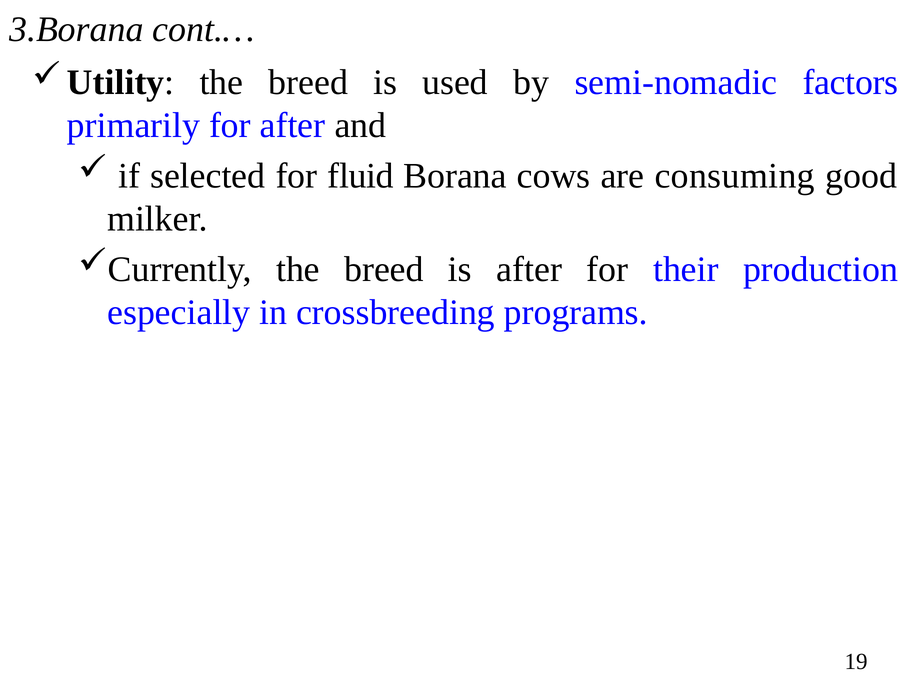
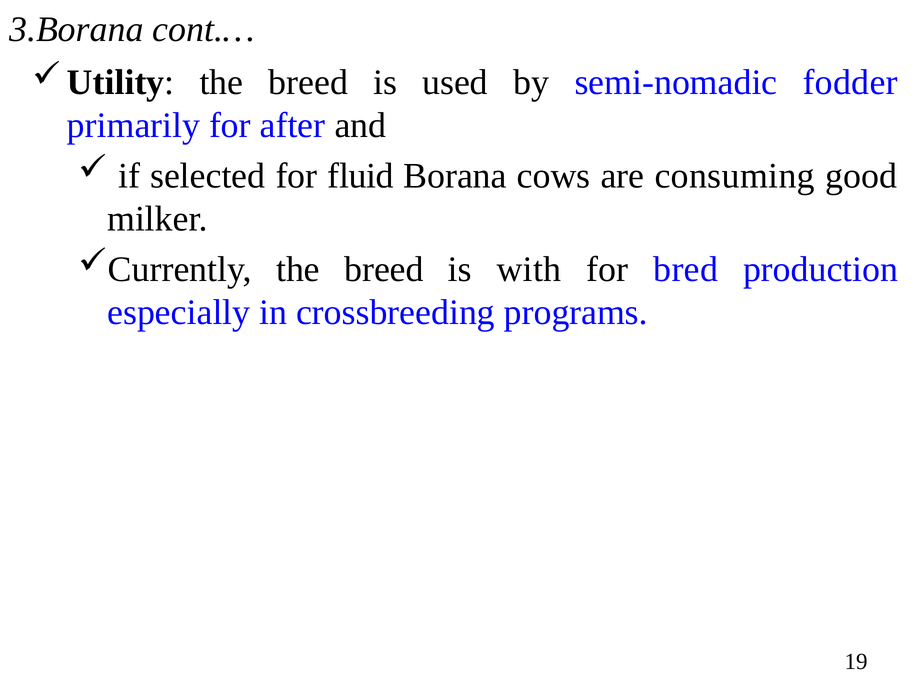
factors: factors -> fodder (850, 83)
is after: after -> with (529, 269)
their: their -> bred (686, 269)
